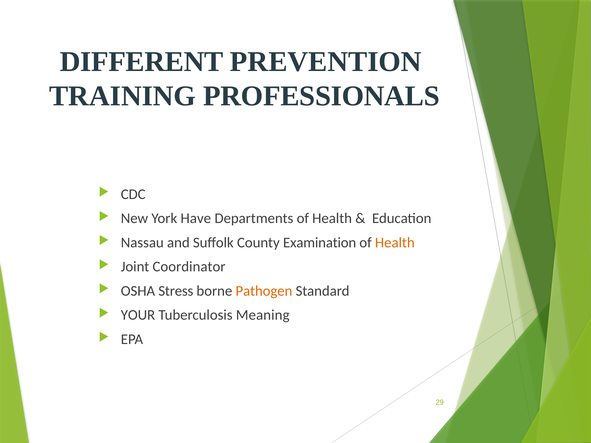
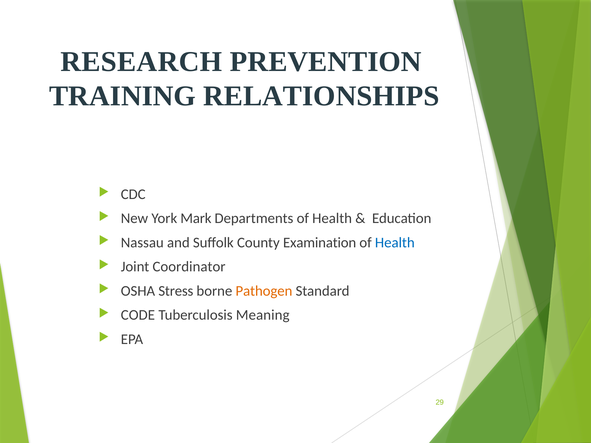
DIFFERENT: DIFFERENT -> RESEARCH (141, 62)
PROFESSIONALS: PROFESSIONALS -> RELATIONSHIPS (321, 96)
Have: Have -> Mark (196, 219)
Health colour: orange -> blue (395, 243)
YOUR: YOUR -> CODE (138, 315)
